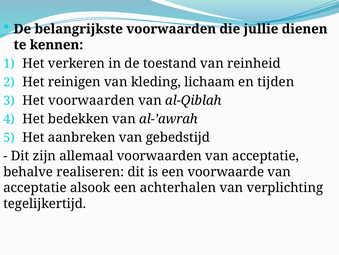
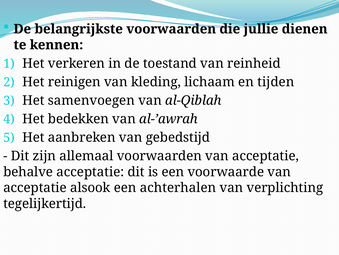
Het voorwaarden: voorwaarden -> samenvoegen (91, 100)
behalve realiseren: realiseren -> acceptatie (90, 171)
